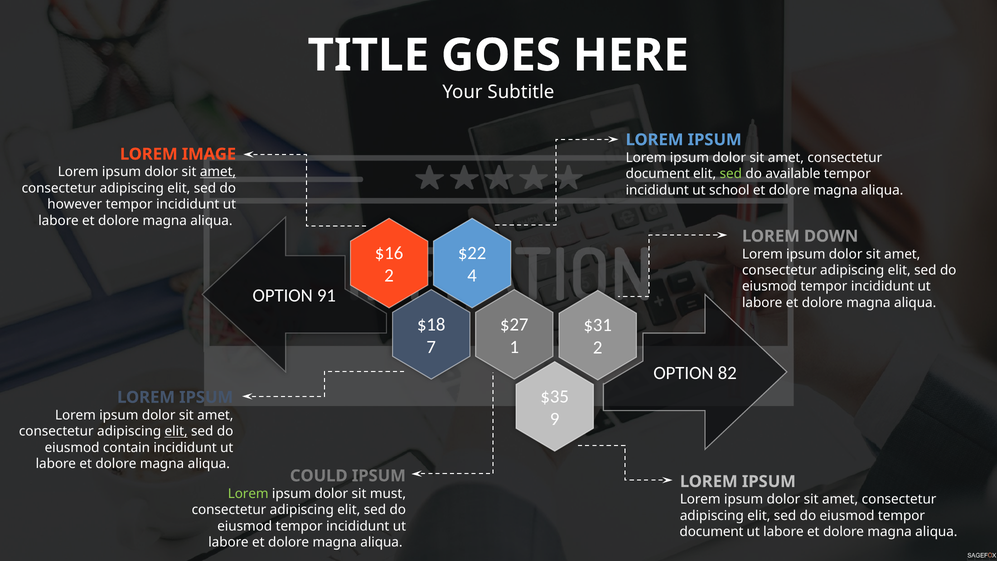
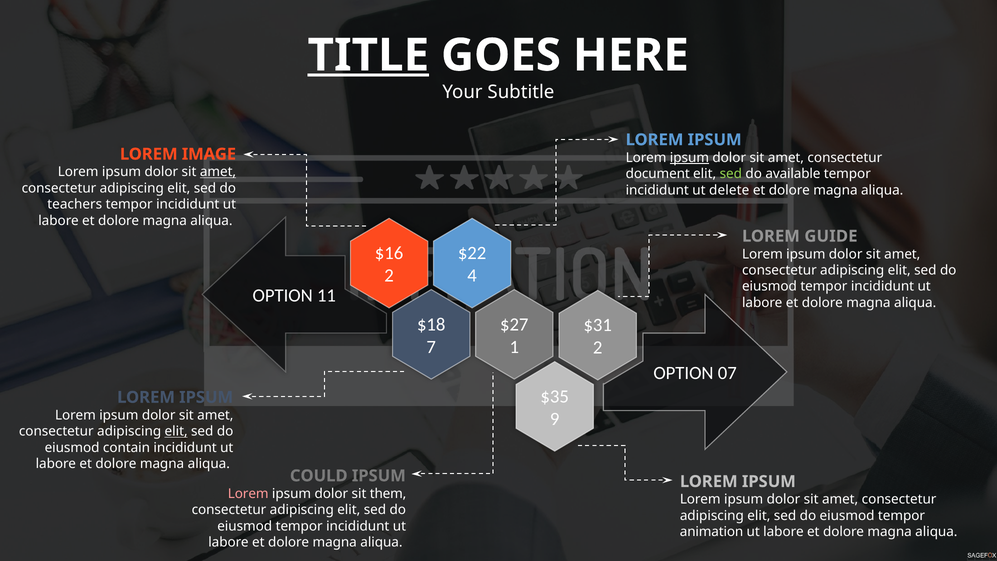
TITLE underline: none -> present (368, 55)
ipsum underline: none -> present (689, 158)
school: school -> delete (729, 190)
however: however -> teachers (75, 204)
DOWN: DOWN -> GUIDE (831, 236)
91: 91 -> 11 (326, 296)
82: 82 -> 07 (727, 373)
Lorem colour: light green -> pink (248, 493)
must: must -> them (388, 493)
document: document -> animation (712, 532)
